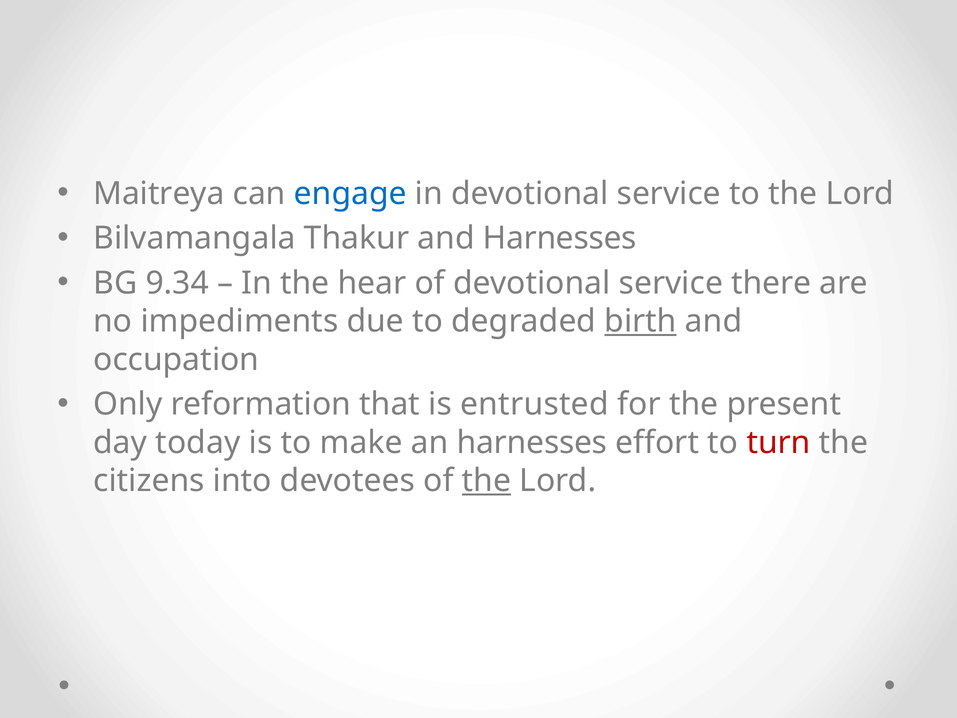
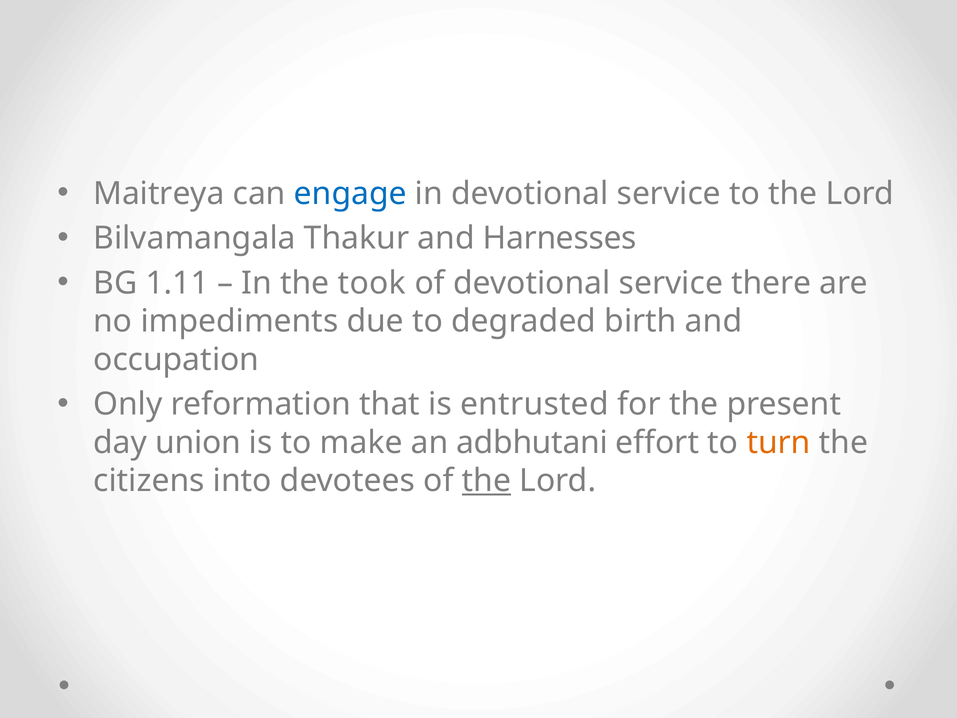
9.34: 9.34 -> 1.11 (177, 283)
hear: hear -> took (372, 283)
birth underline: present -> none (641, 321)
today: today -> union (198, 442)
an harnesses: harnesses -> adbhutani (532, 442)
turn colour: red -> orange (779, 442)
